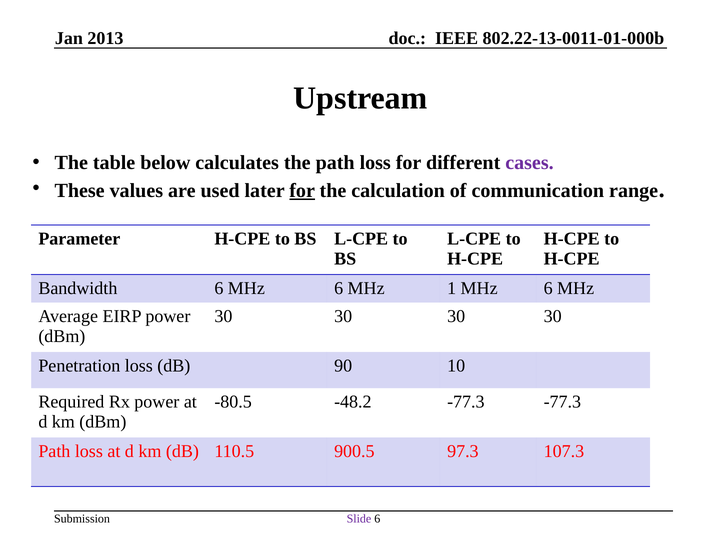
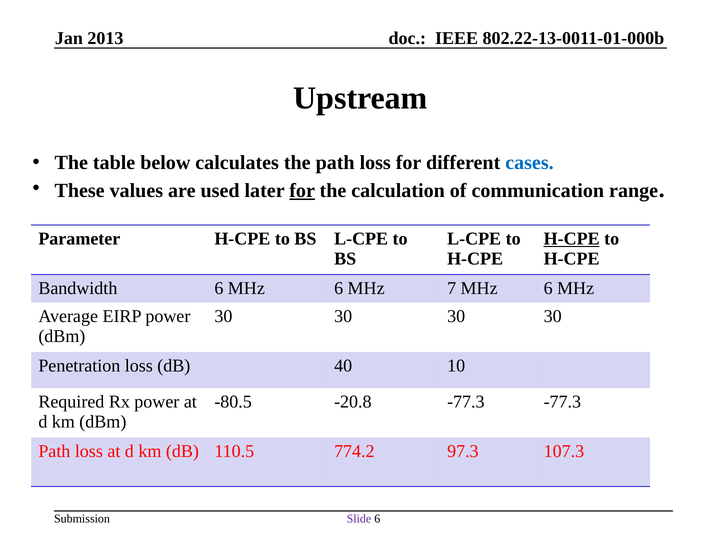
cases colour: purple -> blue (529, 162)
H-CPE underline: none -> present (572, 239)
1: 1 -> 7 (452, 288)
90: 90 -> 40 (343, 365)
-48.2: -48.2 -> -20.8 (353, 402)
900.5: 900.5 -> 774.2 (354, 451)
